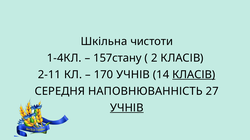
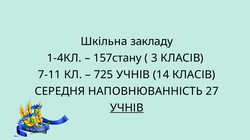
чистоти: чистоти -> закладу (152, 42)
2: 2 -> 3 (154, 58)
2-11: 2-11 -> 7-11 (49, 75)
170: 170 -> 725 (103, 75)
КЛАСІВ underline: present -> none (194, 75)
